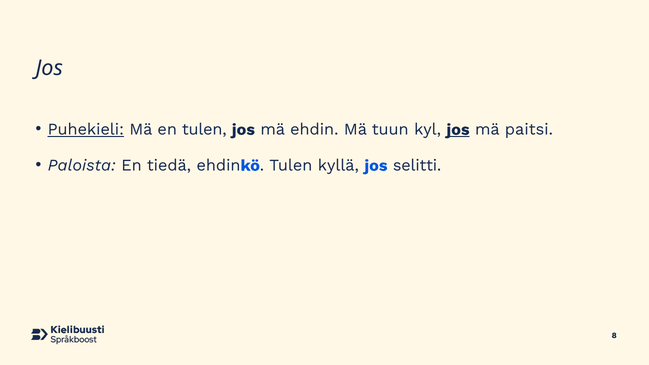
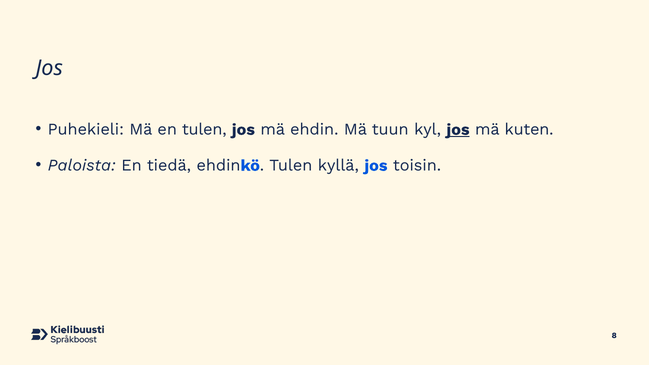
Puhekieli underline: present -> none (86, 130)
paitsi: paitsi -> kuten (529, 130)
selitti: selitti -> toisin (417, 165)
